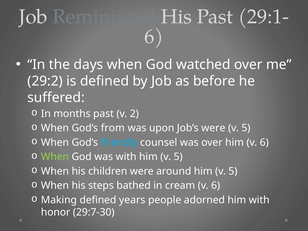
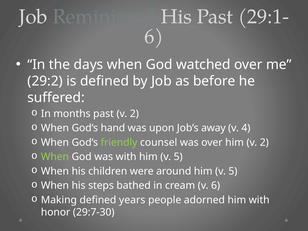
from: from -> hand (113, 128)
Job’s were: were -> away (213, 128)
5: 5 -> 4 (246, 128)
friendly colour: light blue -> light green (119, 142)
him v 6: 6 -> 2 (264, 142)
